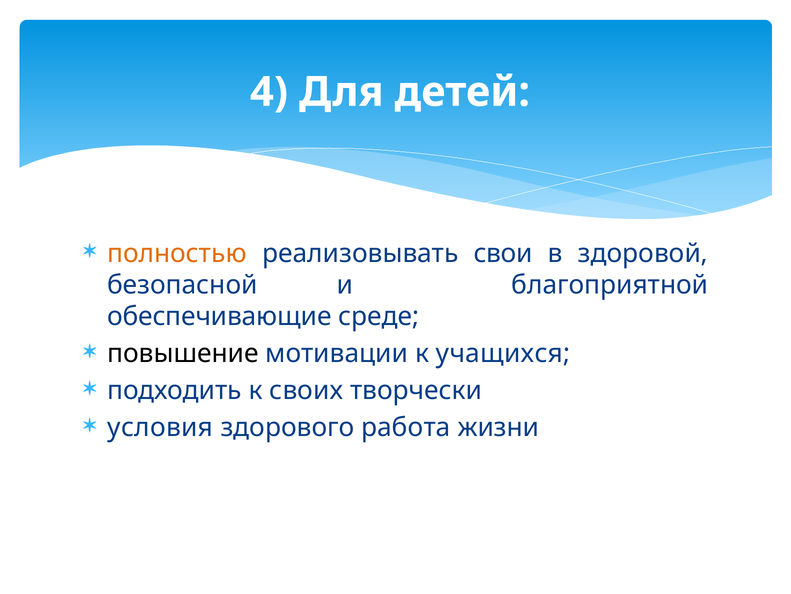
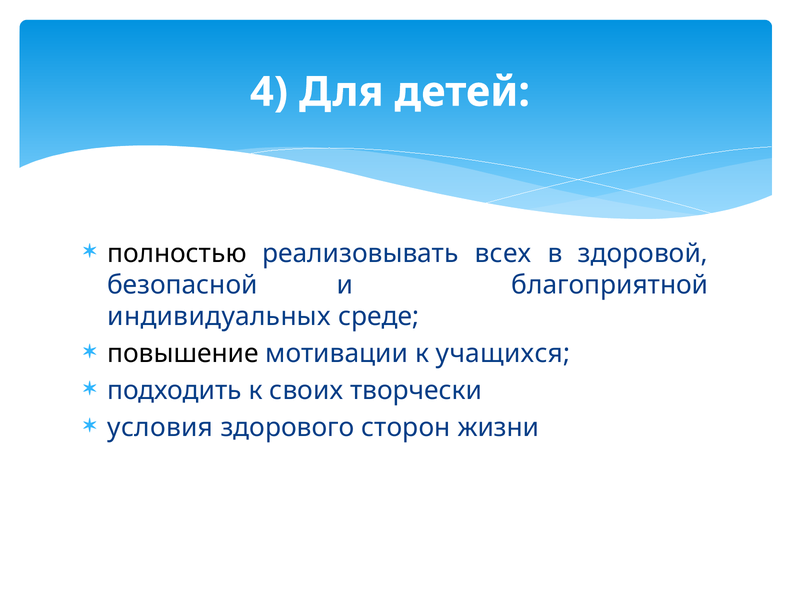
полностью colour: orange -> black (177, 253)
свои: свои -> всех (503, 253)
обеспечивающие: обеспечивающие -> индивидуальных (219, 316)
работа: работа -> сторон (406, 427)
